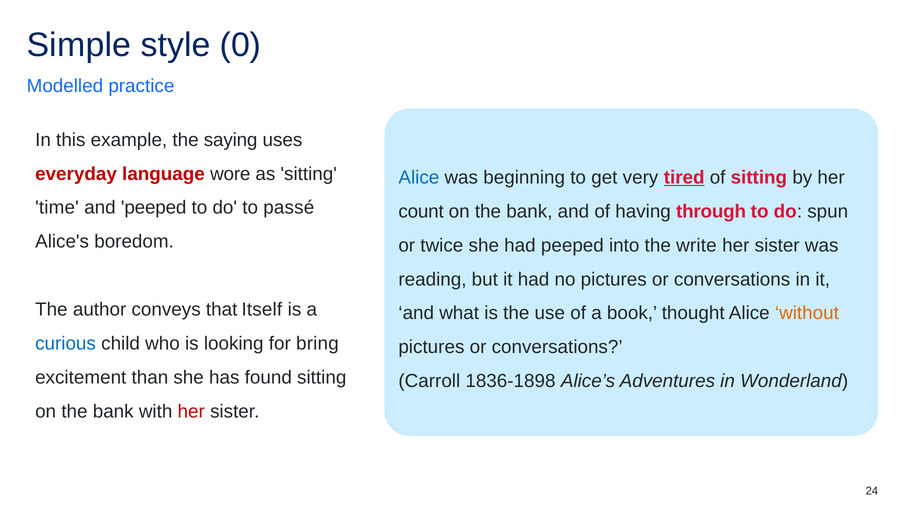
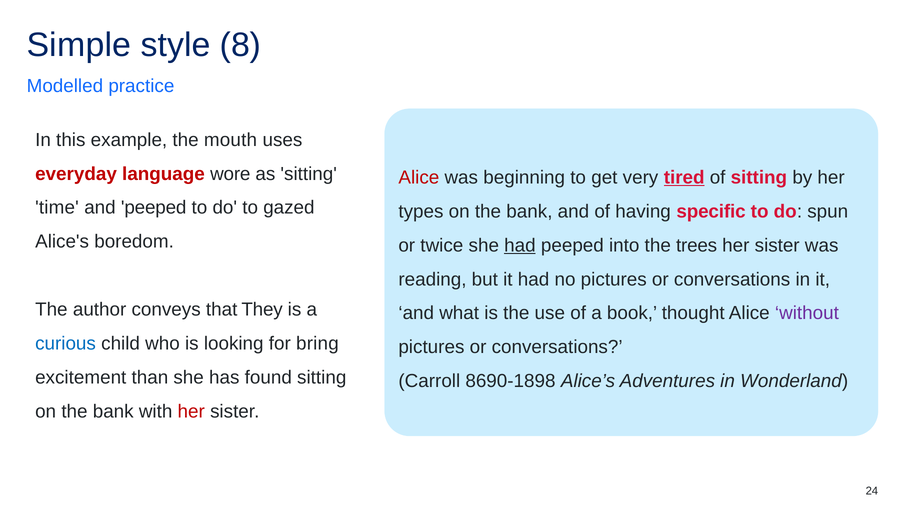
0: 0 -> 8 (241, 45)
saying: saying -> mouth (230, 140)
Alice colour: blue -> red (419, 177)
passé: passé -> gazed (289, 208)
count: count -> types (421, 211)
through: through -> specific (711, 211)
had underline: none -> present (520, 245)
write: write -> trees (697, 245)
Itself: Itself -> They (262, 309)
without colour: orange -> purple (807, 313)
1836-1898: 1836-1898 -> 8690-1898 (510, 381)
